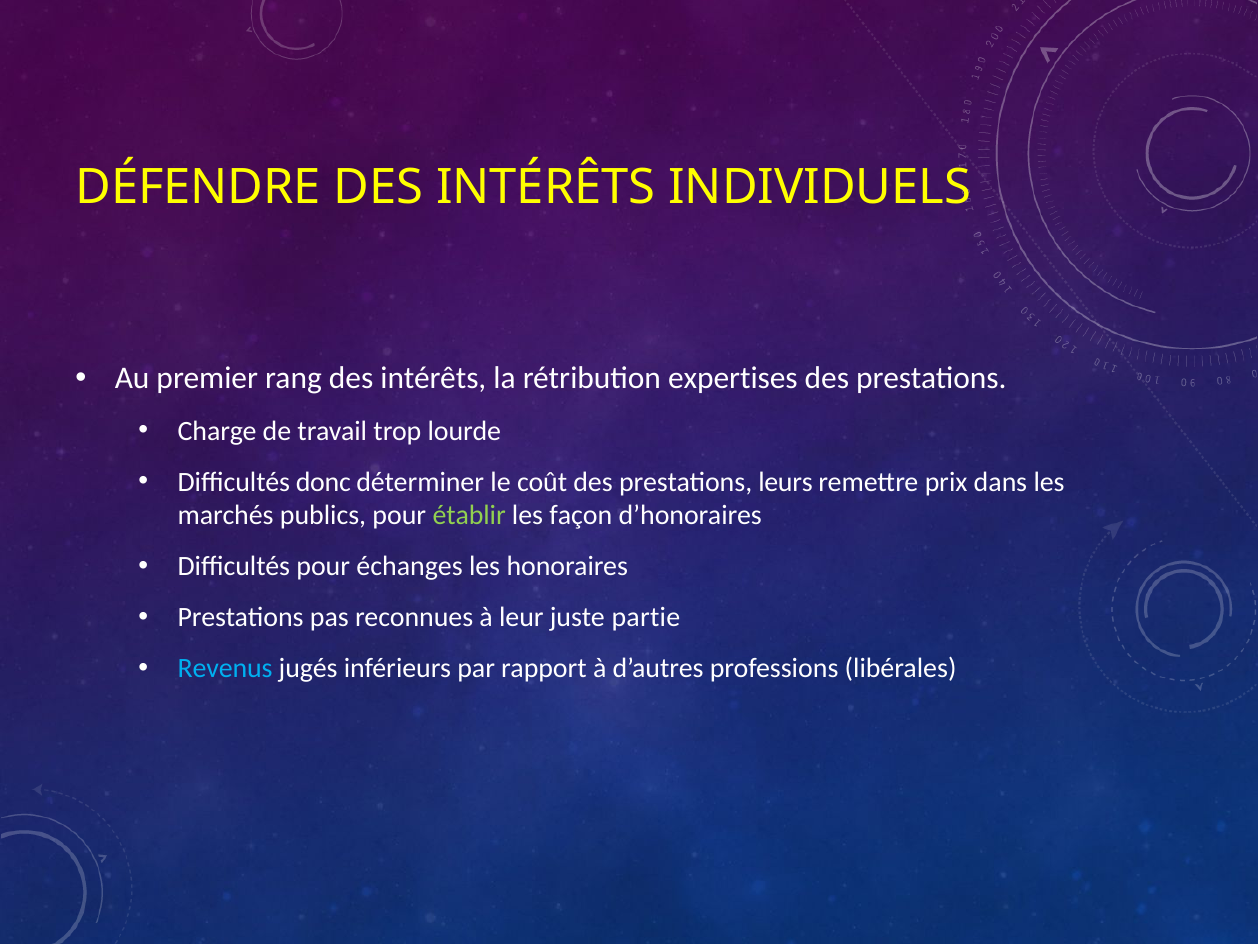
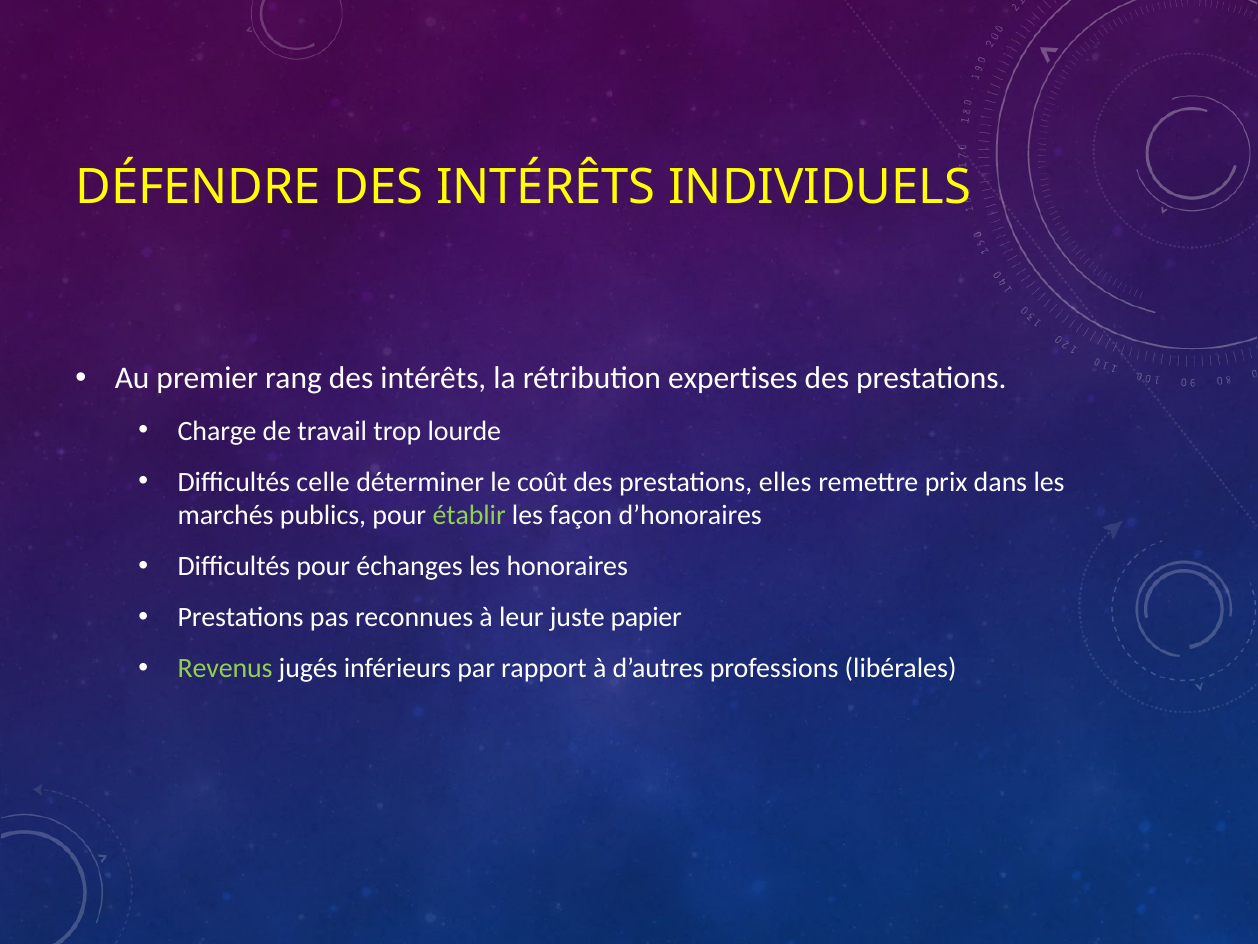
donc: donc -> celle (323, 482)
leurs: leurs -> elles (785, 482)
partie: partie -> papier (646, 617)
Revenus colour: light blue -> light green (225, 668)
